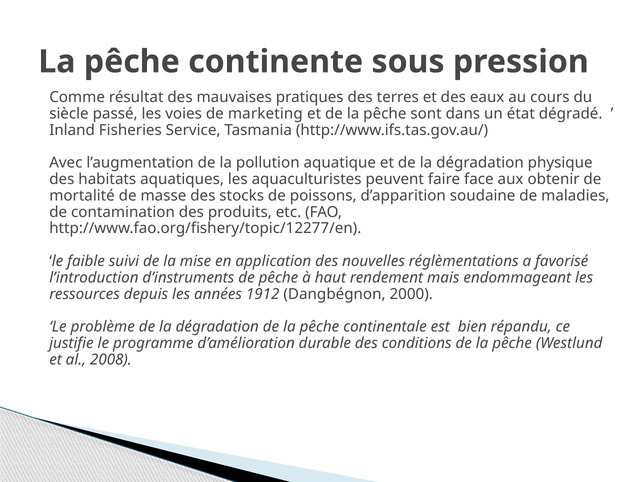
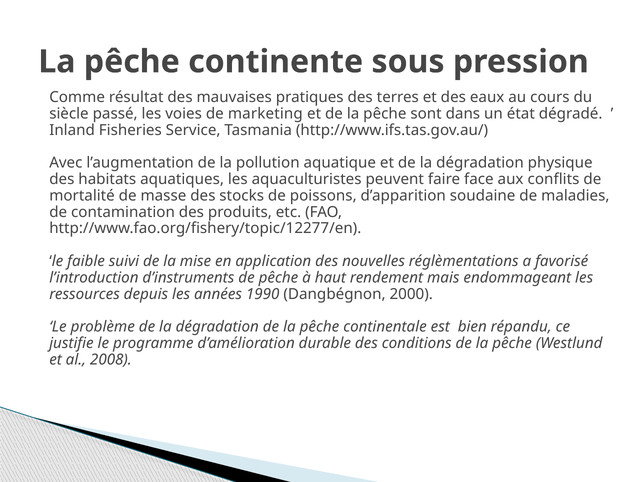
obtenir: obtenir -> conflits (554, 179)
1912: 1912 -> 1990 (263, 294)
